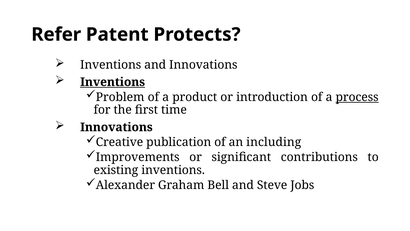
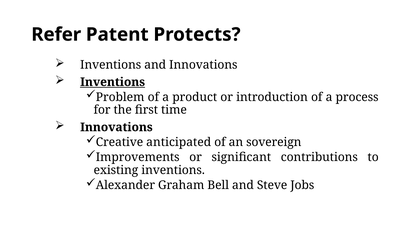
process underline: present -> none (357, 97)
publication: publication -> anticipated (179, 142)
including: including -> sovereign (274, 142)
